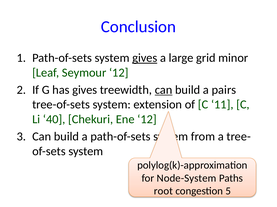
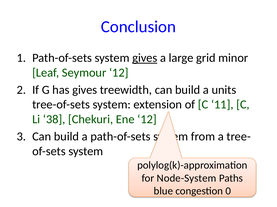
can underline: present -> none (164, 90)
pairs: pairs -> units (224, 90)
40: 40 -> 38 (54, 120)
root: root -> blue (163, 192)
5: 5 -> 0 (228, 192)
